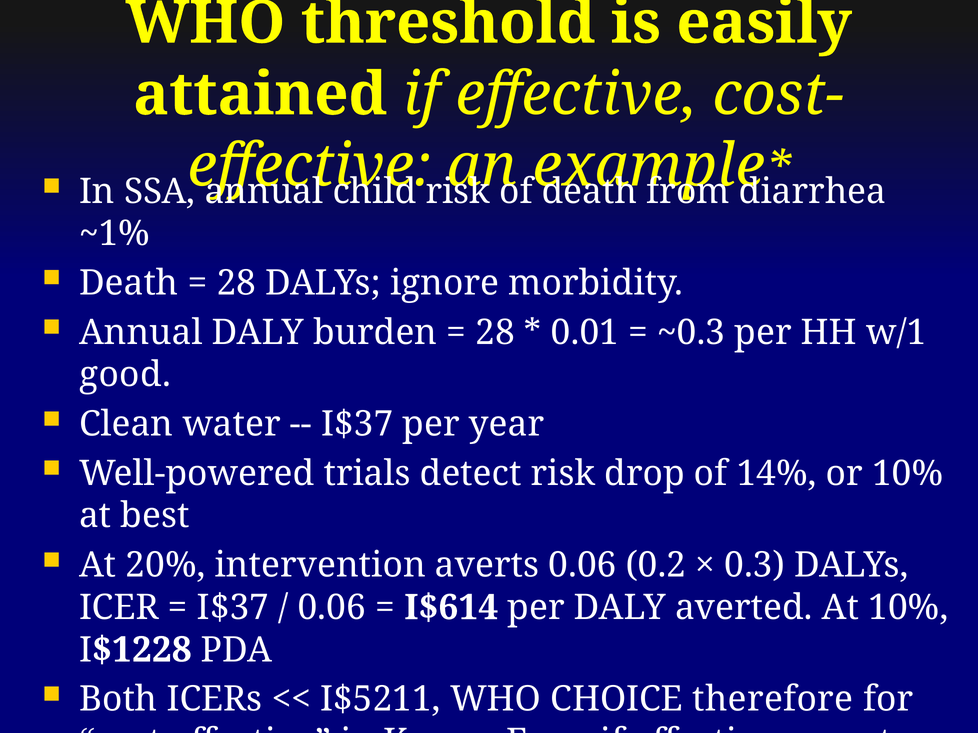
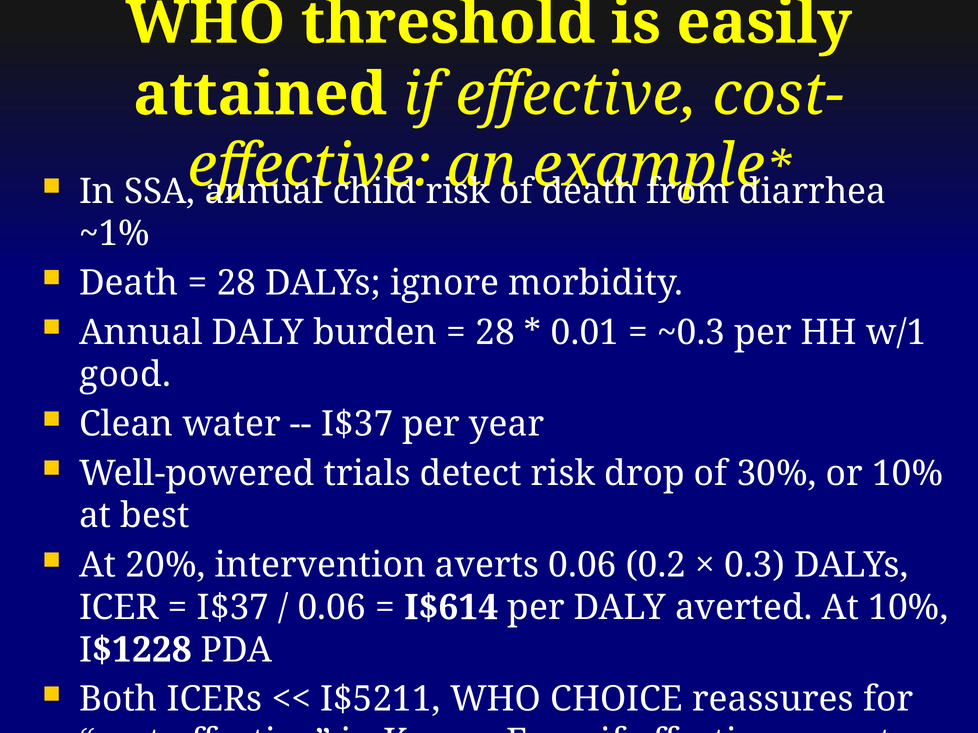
14%: 14% -> 30% (777, 474)
therefore: therefore -> reassures (773, 700)
